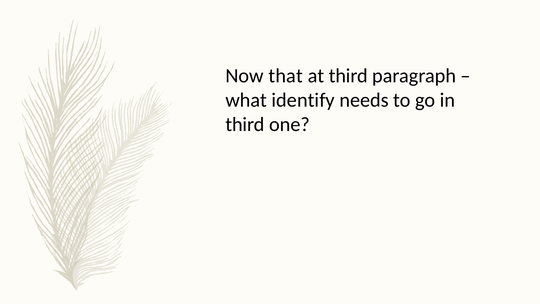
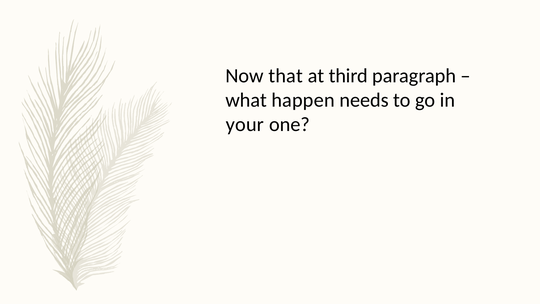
identify: identify -> happen (303, 100)
third: third -> your (245, 124)
